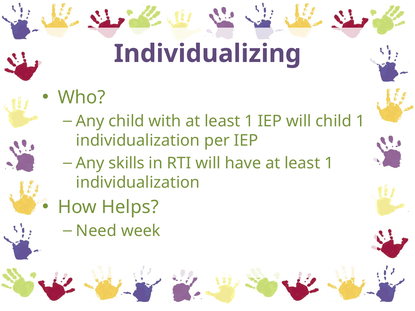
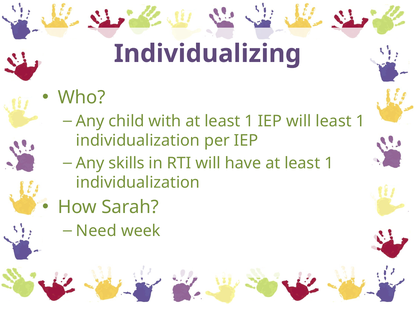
will child: child -> least (334, 121)
Helps: Helps -> Sarah (130, 207)
